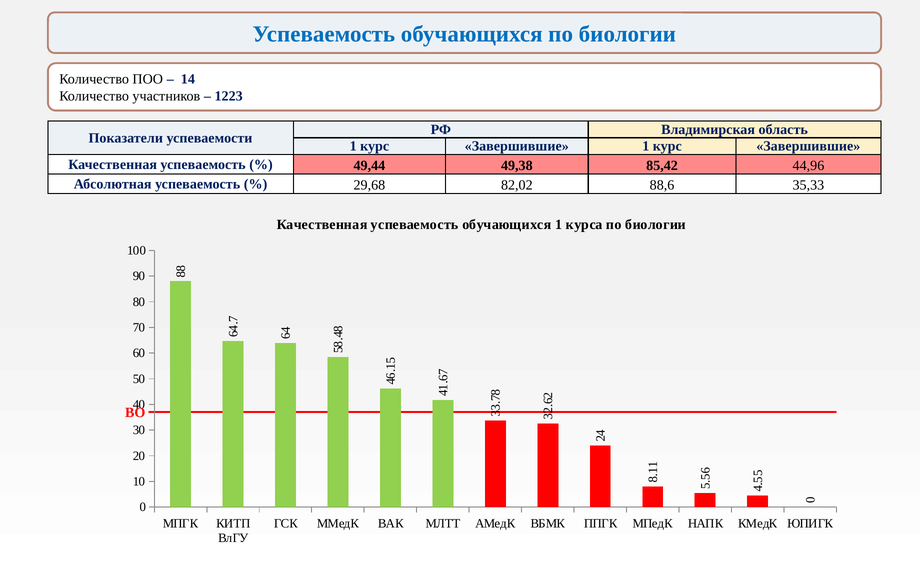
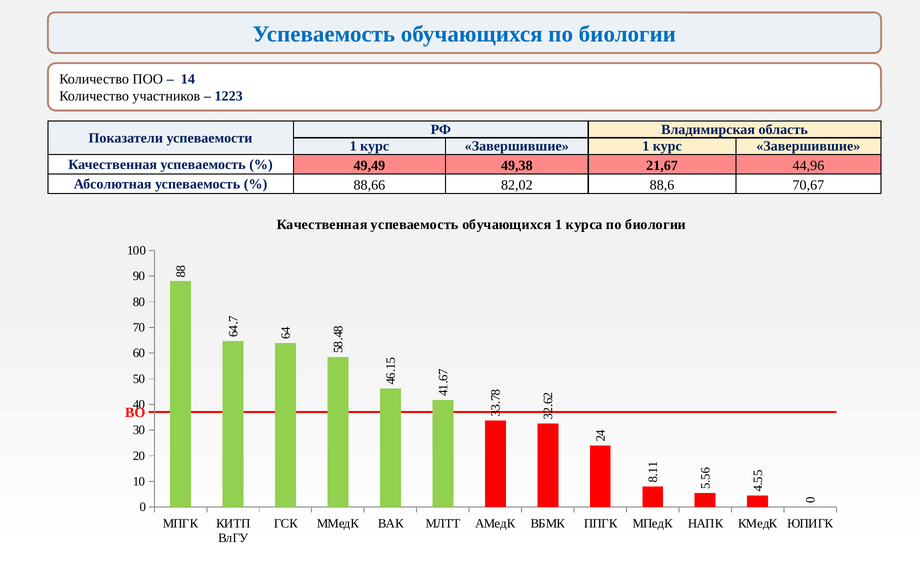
49,44: 49,44 -> 49,49 (369, 166)
85,42: 85,42 -> 21,67 (662, 166)
29,68: 29,68 -> 88,66 (369, 185)
35,33: 35,33 -> 70,67 (808, 185)
